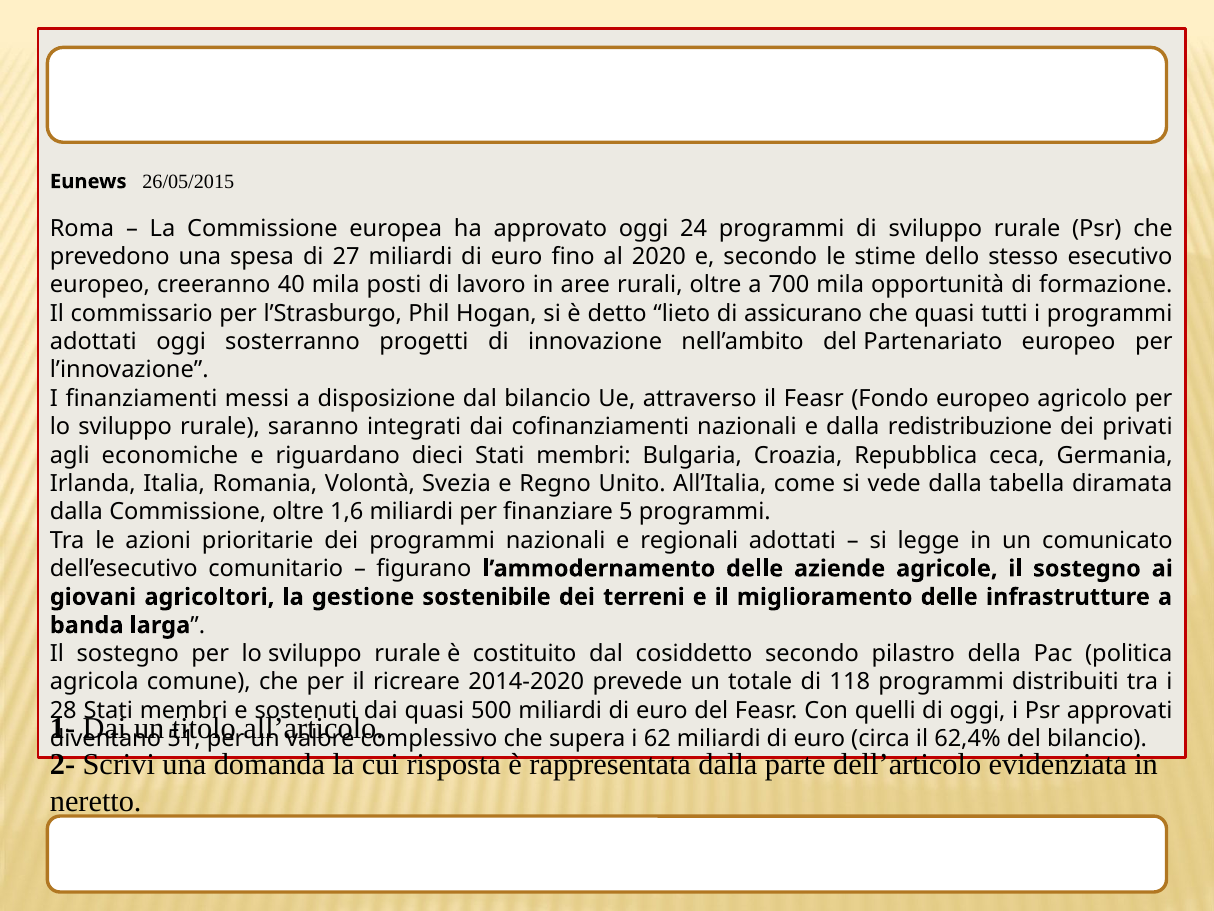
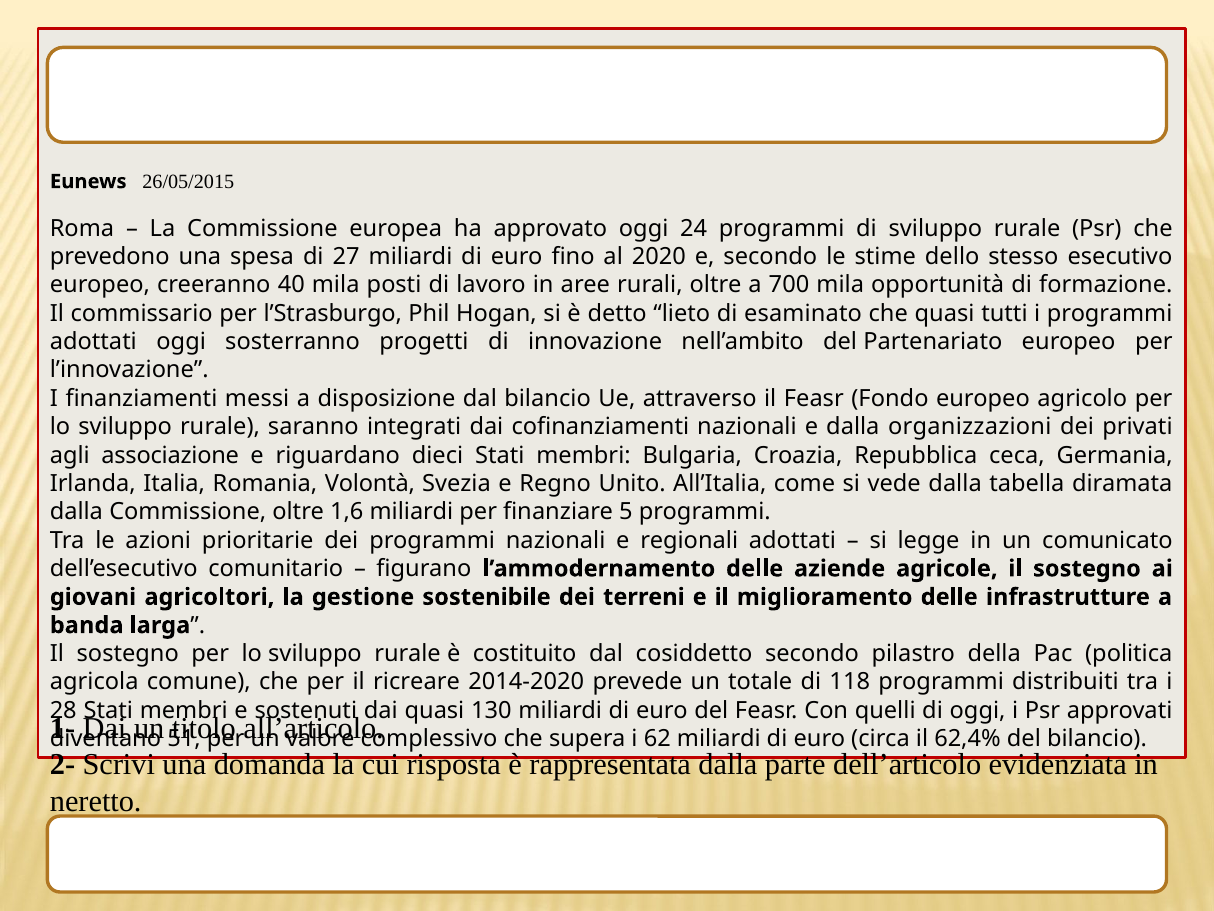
assicurano: assicurano -> esaminato (803, 313)
redistribuzione: redistribuzione -> organizzazioni (970, 427)
economiche: economiche -> associazione (170, 455)
500: 500 -> 130 (491, 710)
